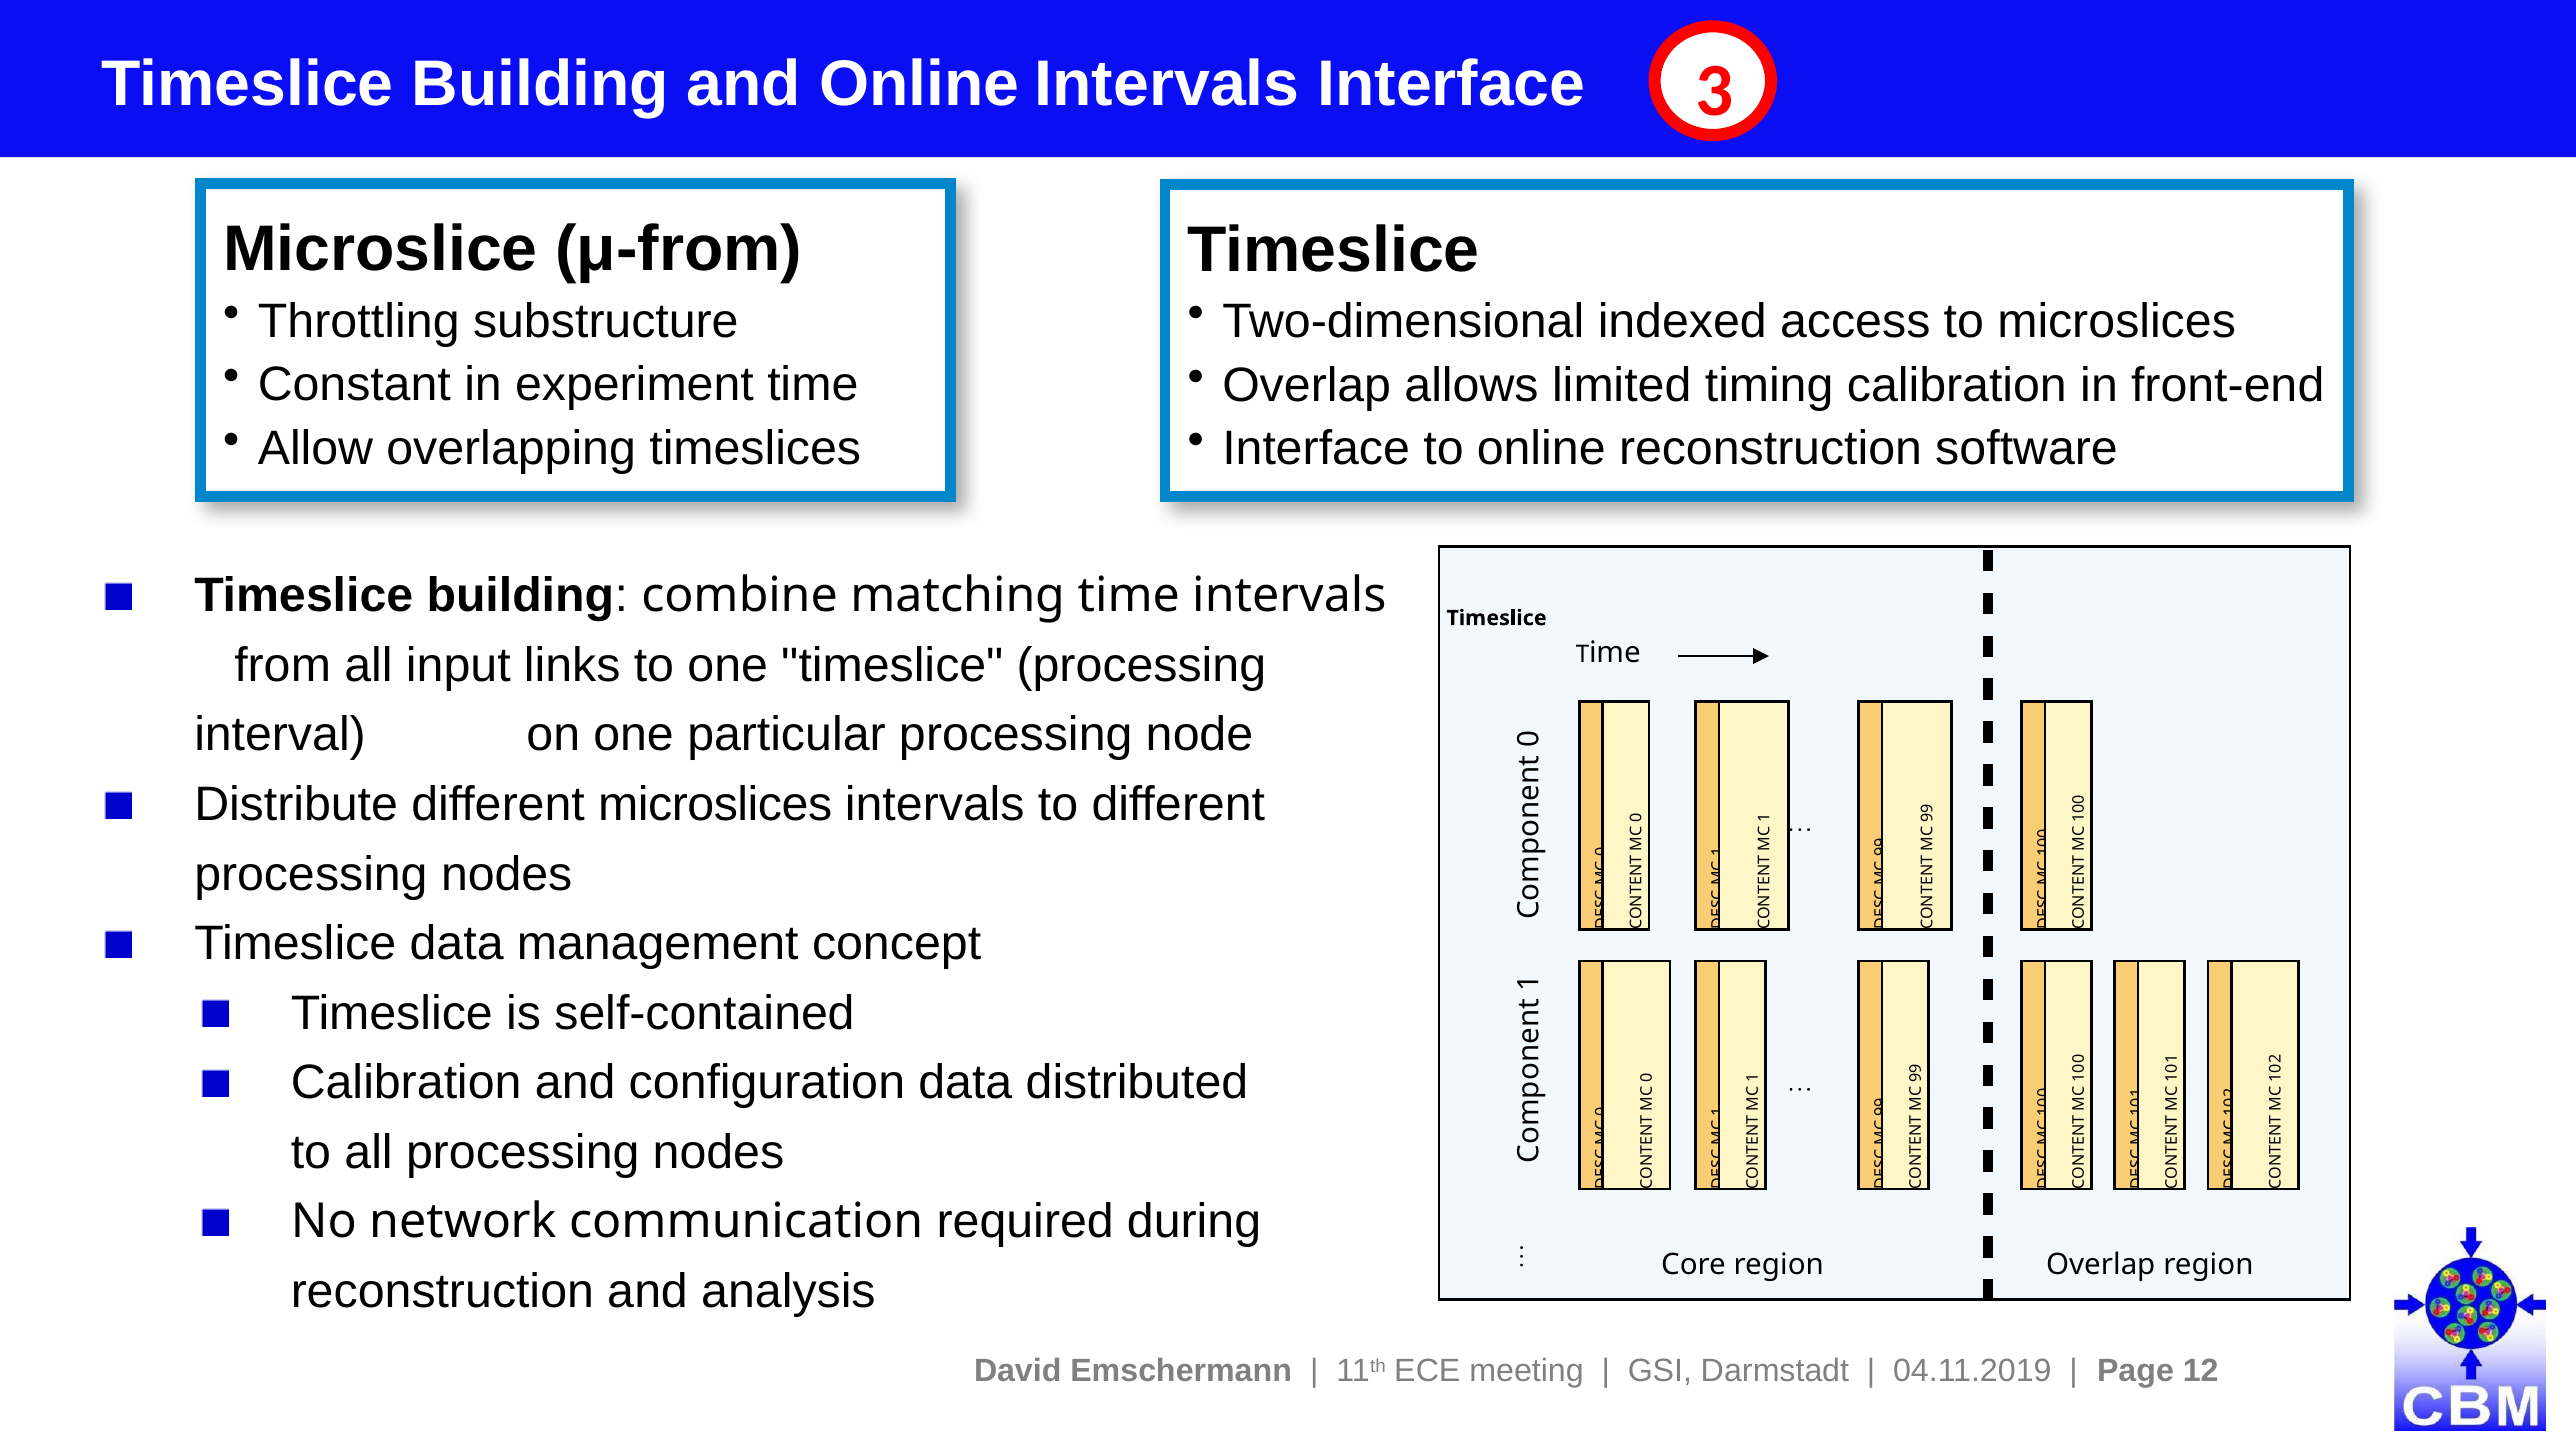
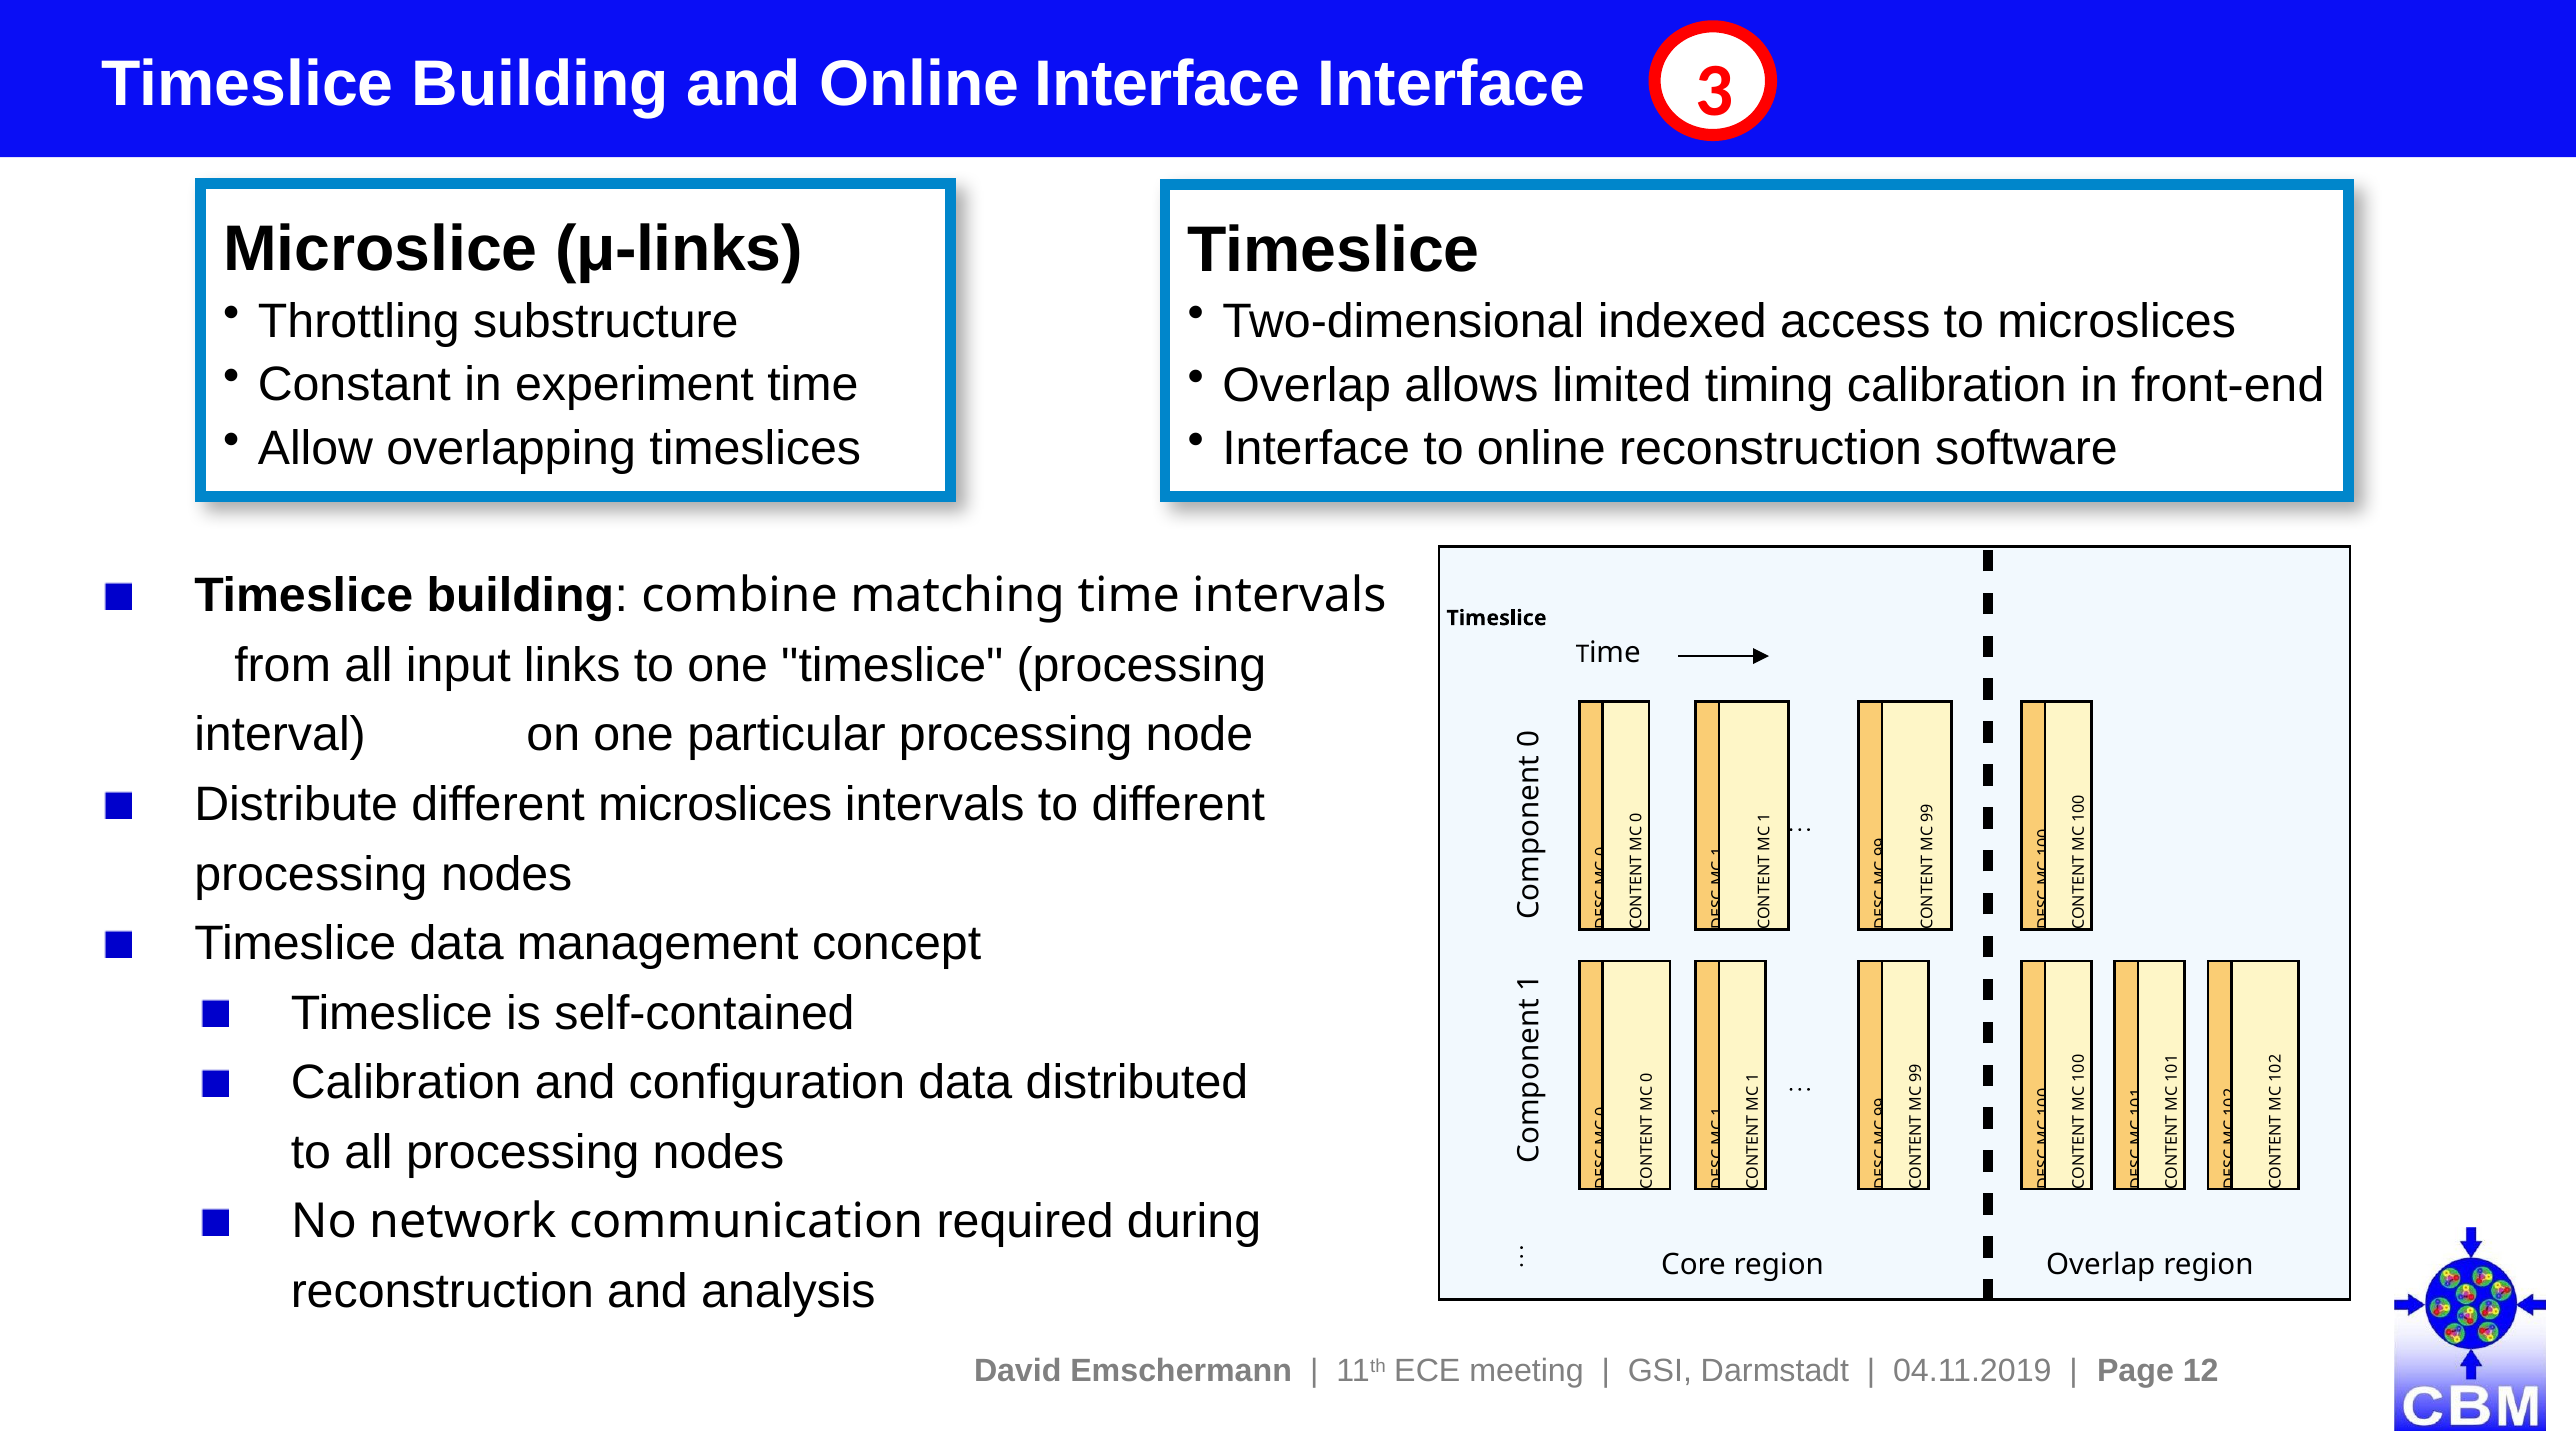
Online Intervals: Intervals -> Interface (1167, 84)
μ-from: μ-from -> μ-links (679, 250)
